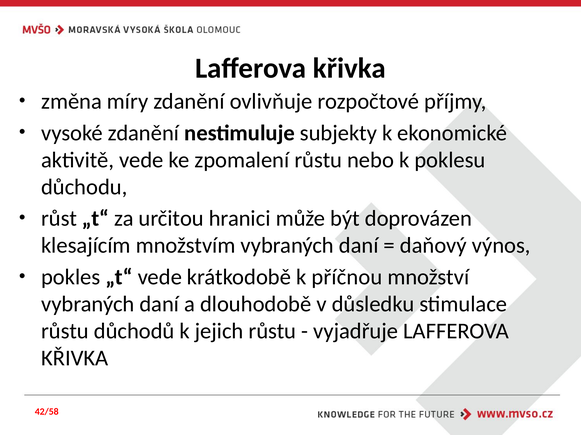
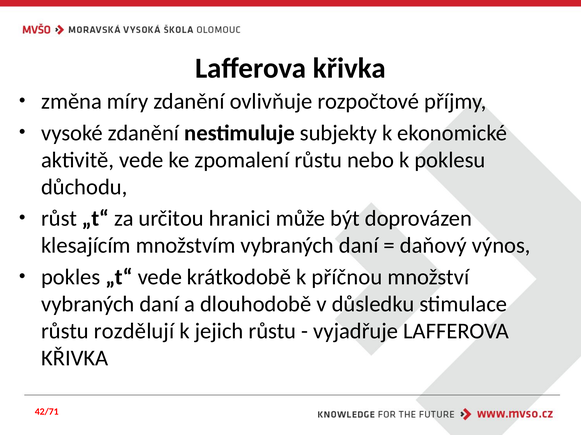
důchodů: důchodů -> rozdělují (134, 332)
42/58: 42/58 -> 42/71 (47, 412)
